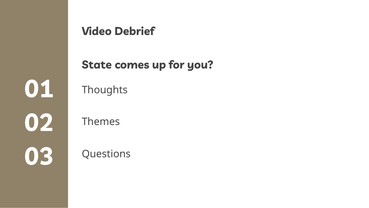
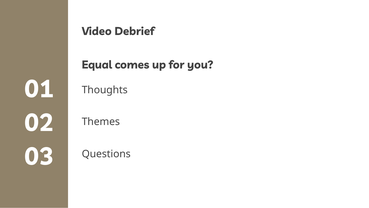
State: State -> Equal (97, 65)
